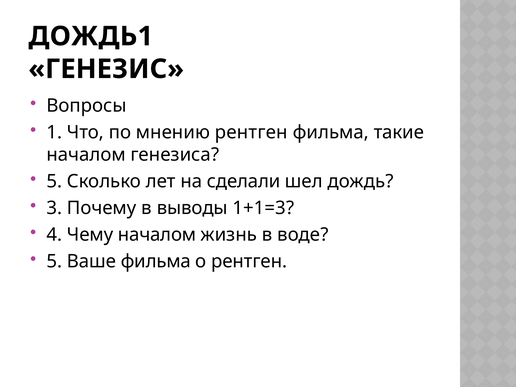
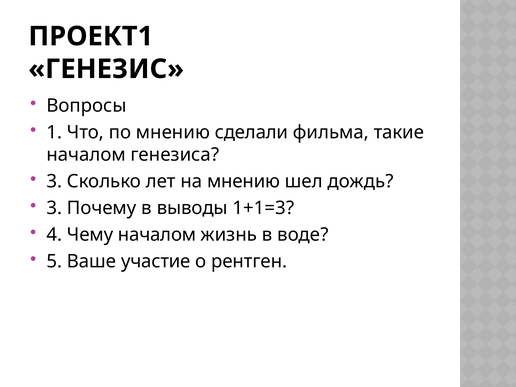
ДОЖДЬ1: ДОЖДЬ1 -> ПРОЕКТ1 (91, 36)
мнению рентген: рентген -> сделали (251, 133)
5: 5 -> 3 (54, 182)
на сделали: сделали -> мнению (244, 182)
Ваше фильма: фильма -> участие (156, 261)
